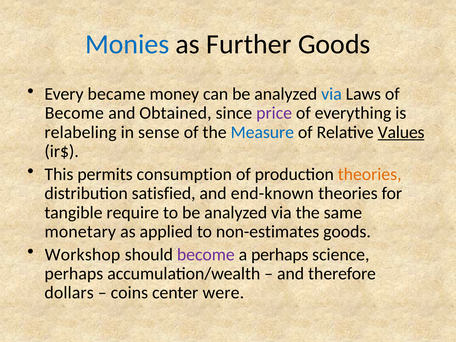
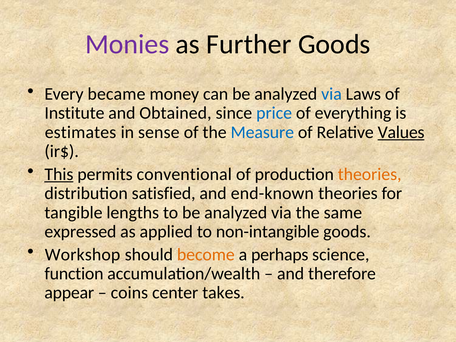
Monies colour: blue -> purple (127, 44)
Become: Become -> Institute (74, 113)
price colour: purple -> blue (274, 113)
relabeling: relabeling -> estimates (80, 132)
This underline: none -> present (59, 174)
consumption: consumption -> conventional (184, 174)
require: require -> lengths (133, 213)
monetary: monetary -> expressed (80, 232)
non-estimates: non-estimates -> non-intangible (268, 232)
become colour: purple -> orange (206, 254)
perhaps: perhaps -> function (74, 274)
dollars: dollars -> appear (69, 293)
were: were -> takes (223, 293)
